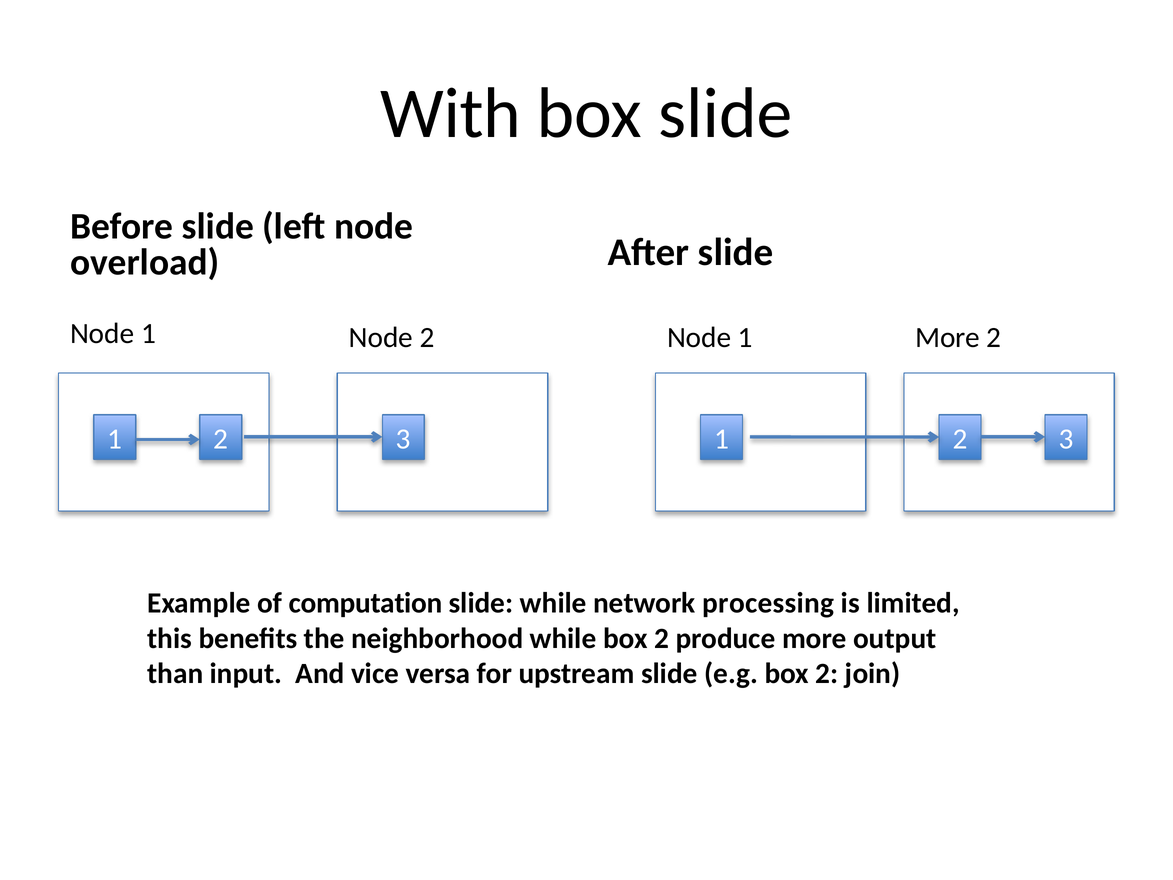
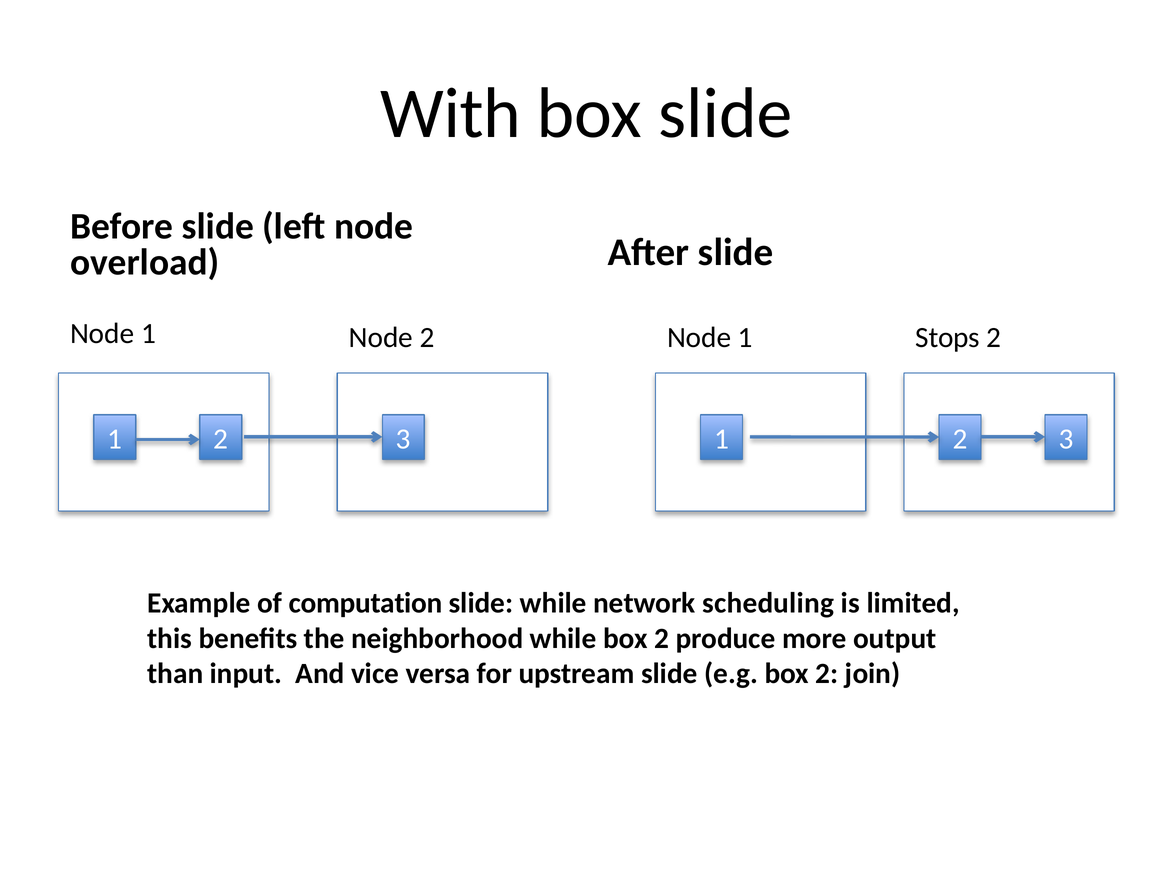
1 More: More -> Stops (948, 337)
processing: processing -> scheduling (768, 603)
